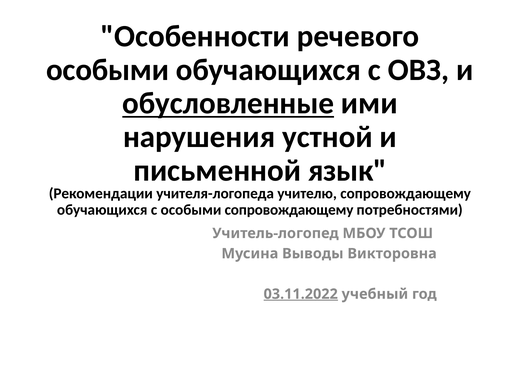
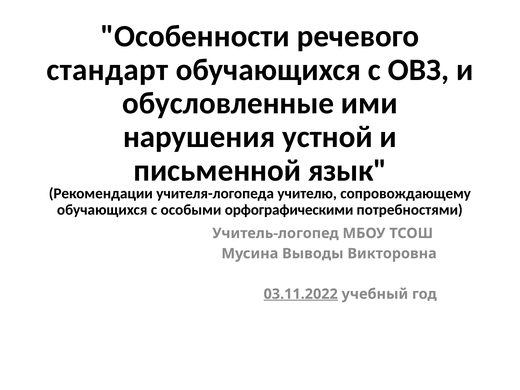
особыми: особыми -> стандарт (107, 70)
обусловленные underline: present -> none (228, 103)
особыми сопровождающему: сопровождающему -> орфографическими (289, 210)
